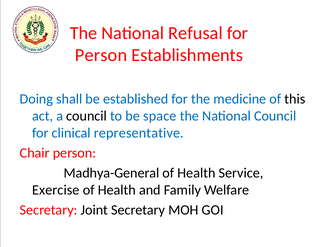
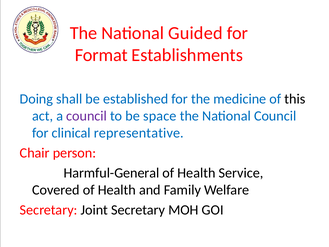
Refusal: Refusal -> Guided (195, 33)
Person: Person -> Format (101, 55)
council colour: black -> purple (87, 116)
Madhya-General: Madhya-General -> Harmful-General (111, 173)
Exercise: Exercise -> Covered (56, 190)
